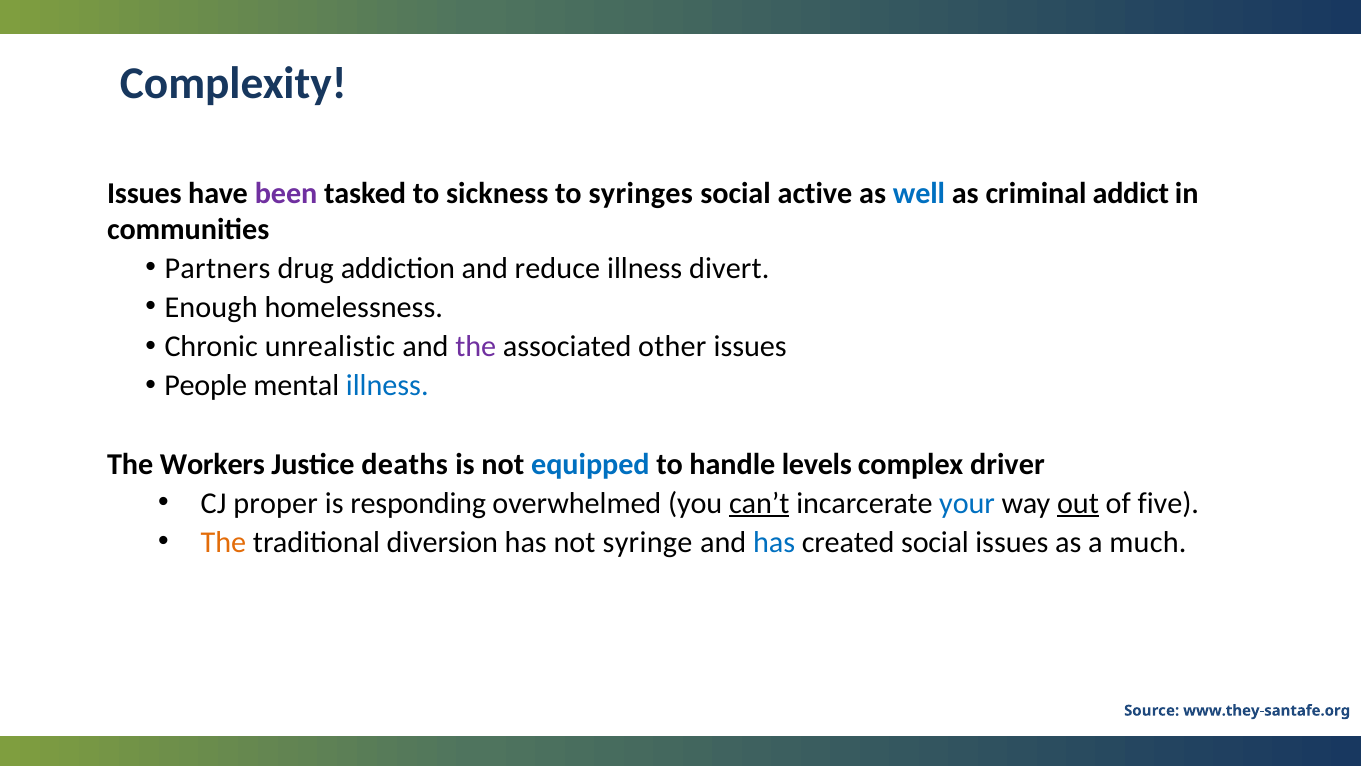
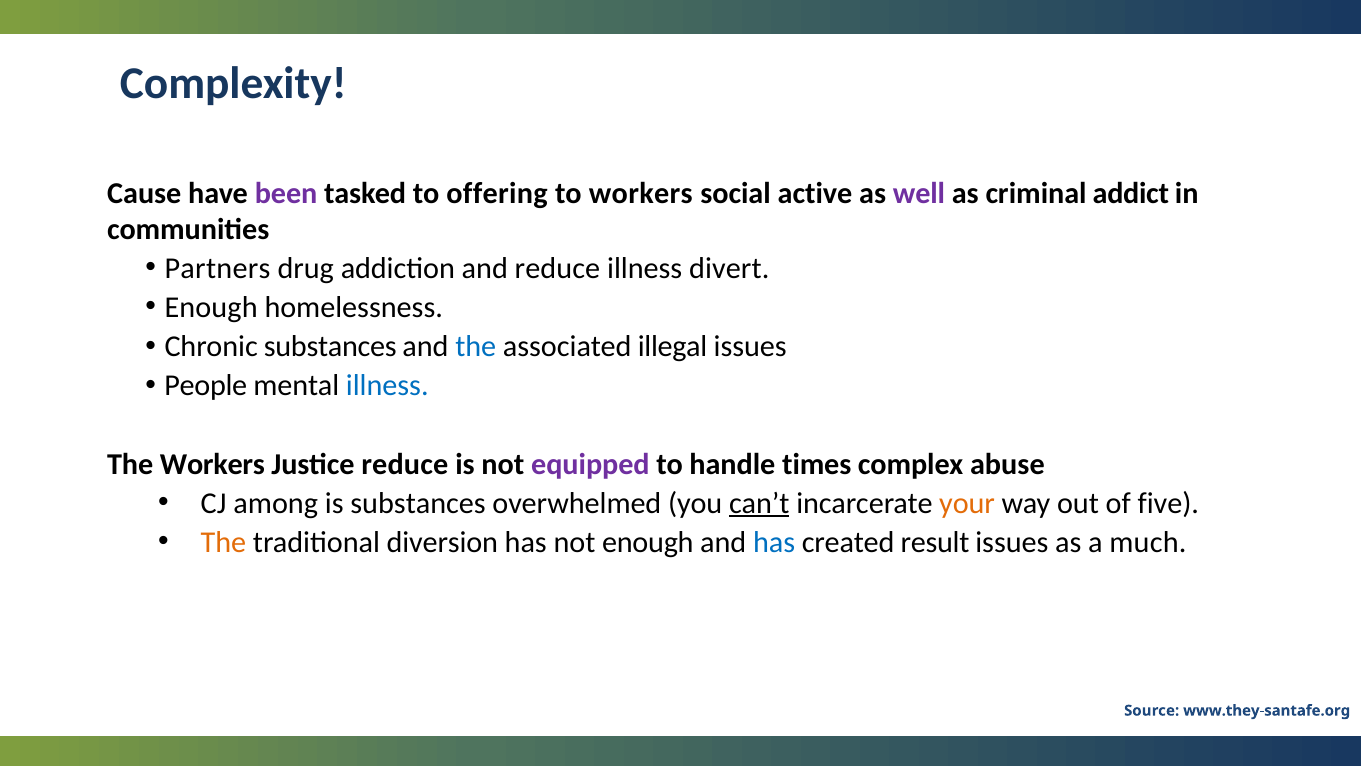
Issues: Issues -> Cause (144, 193)
sickness: sickness -> offering (497, 193)
to syringes: syringes -> workers (641, 193)
well colour: blue -> purple (919, 193)
Chronic unrealistic: unrealistic -> substances (330, 347)
the colour: purple -> blue (476, 347)
other: other -> illegal (673, 347)
Justice deaths: deaths -> reduce (405, 464)
equipped colour: blue -> purple (590, 464)
levels: levels -> times (817, 464)
driver: driver -> abuse (1007, 464)
proper: proper -> among (276, 503)
is responding: responding -> substances (418, 503)
your colour: blue -> orange (967, 503)
out underline: present -> none (1078, 503)
not syringe: syringe -> enough (648, 542)
created social: social -> result (935, 542)
